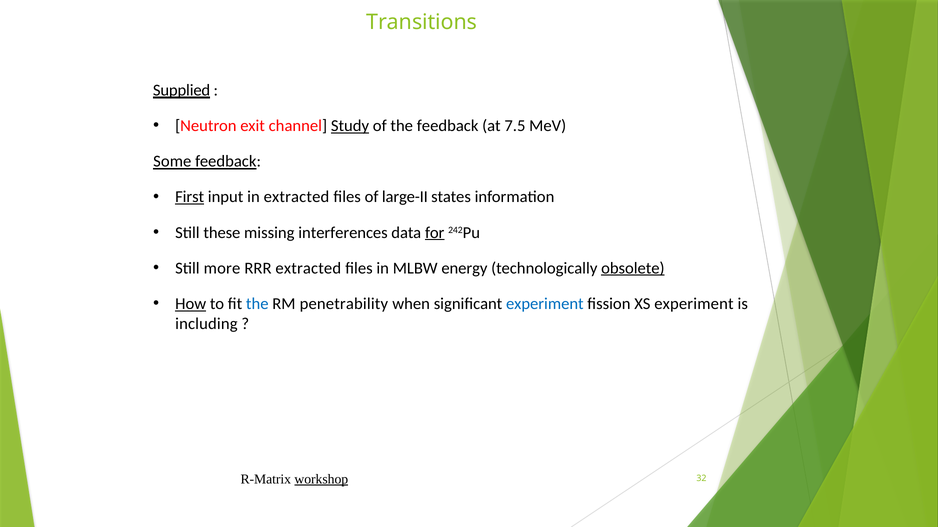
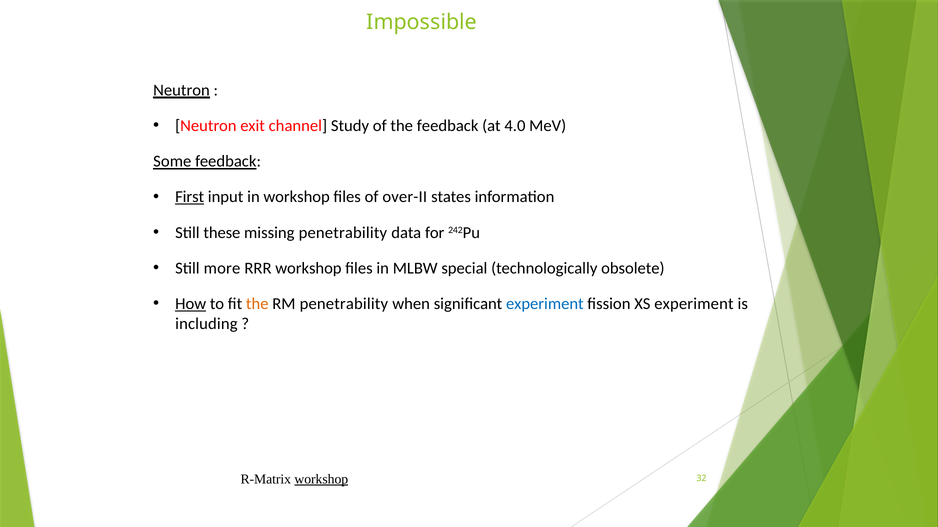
Transitions: Transitions -> Impossible (422, 22)
Supplied: Supplied -> Neutron (182, 90)
Study underline: present -> none (350, 126)
7.5: 7.5 -> 4.0 (515, 126)
in extracted: extracted -> workshop (297, 197)
large-II: large-II -> over-II (405, 197)
missing interferences: interferences -> penetrability (343, 233)
for underline: present -> none (435, 233)
RRR extracted: extracted -> workshop (308, 268)
energy: energy -> special (464, 268)
obsolete underline: present -> none (633, 268)
the colour: blue -> orange (257, 304)
